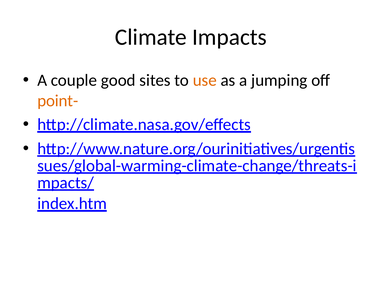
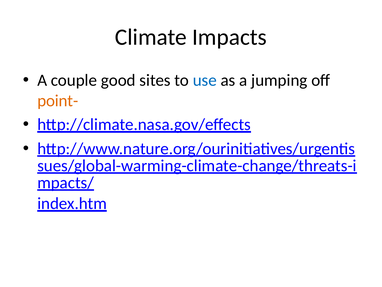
use colour: orange -> blue (205, 80)
